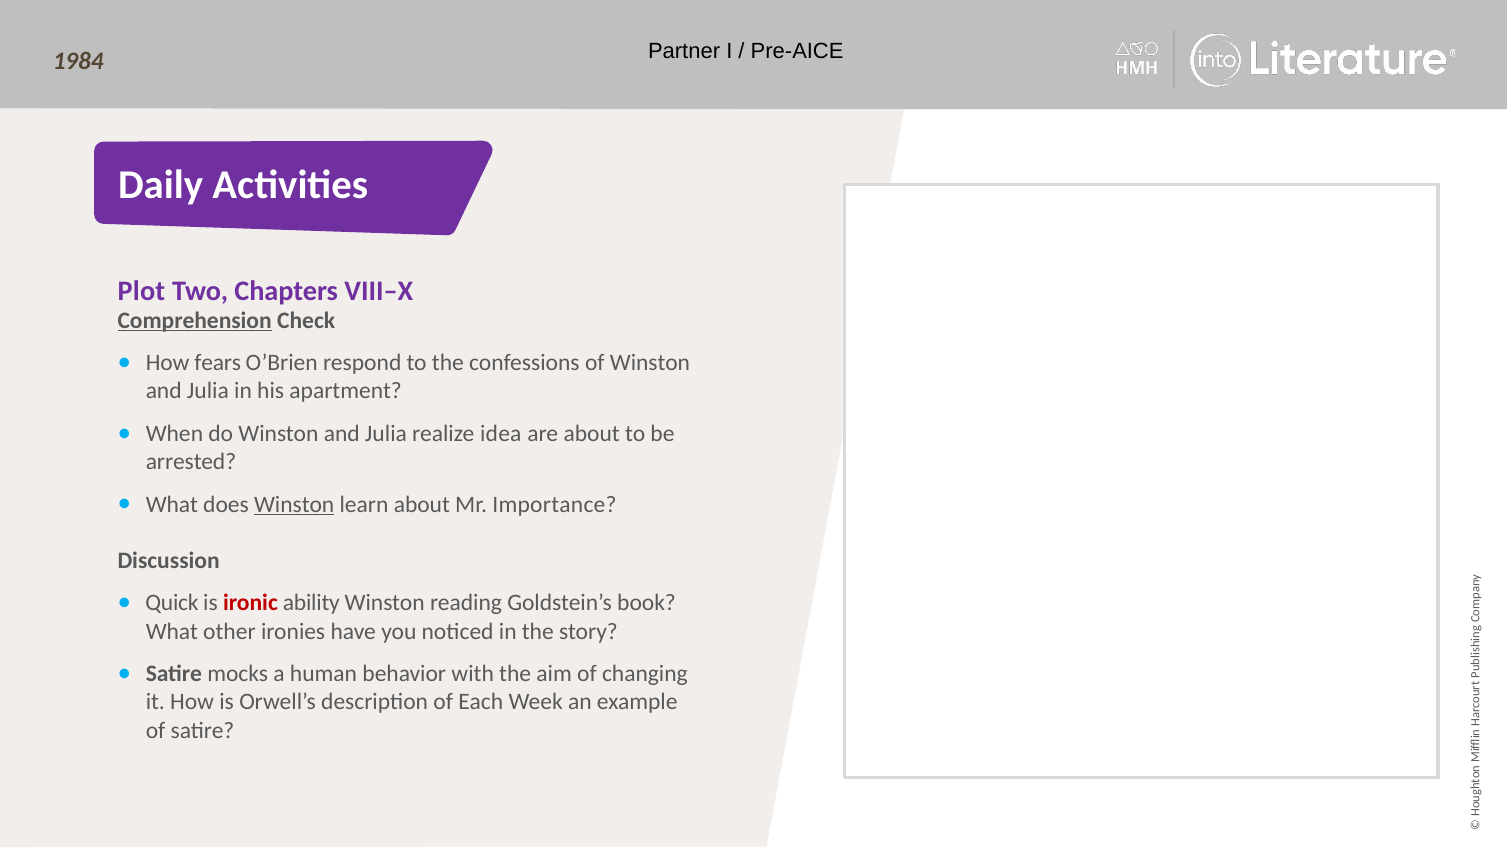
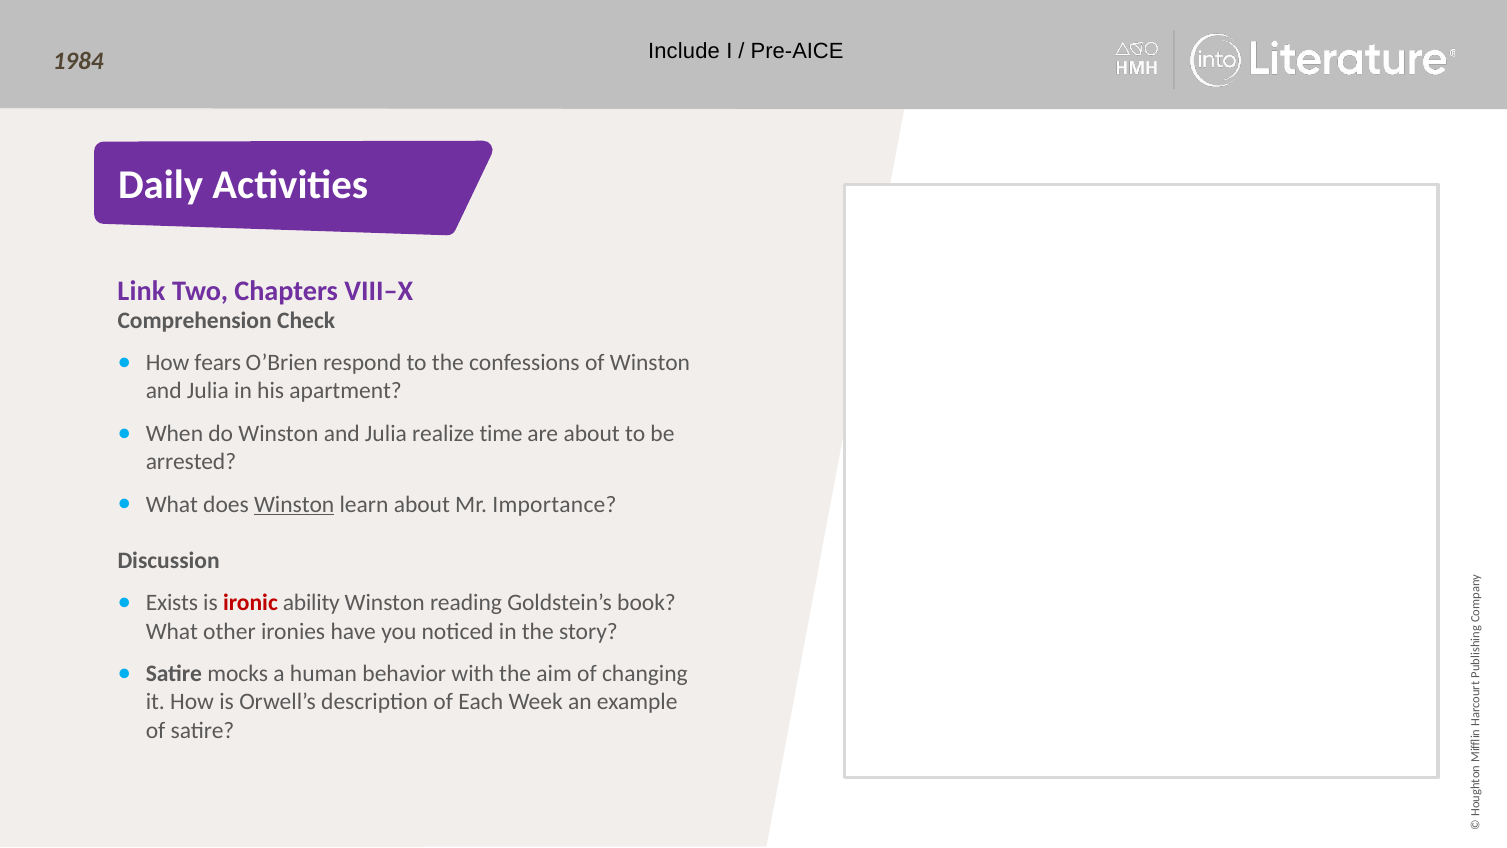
Partner: Partner -> Include (684, 51)
Plot: Plot -> Link (141, 291)
Comprehension underline: present -> none (195, 320)
idea: idea -> time (501, 433)
Quick: Quick -> Exists (172, 603)
